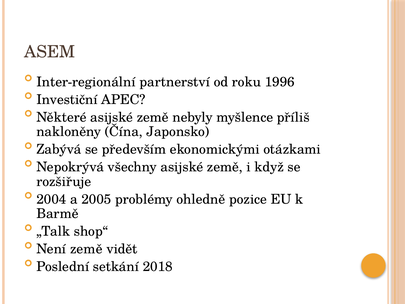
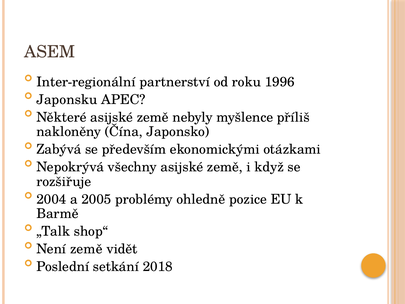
Investiční: Investiční -> Japonsku (67, 100)
